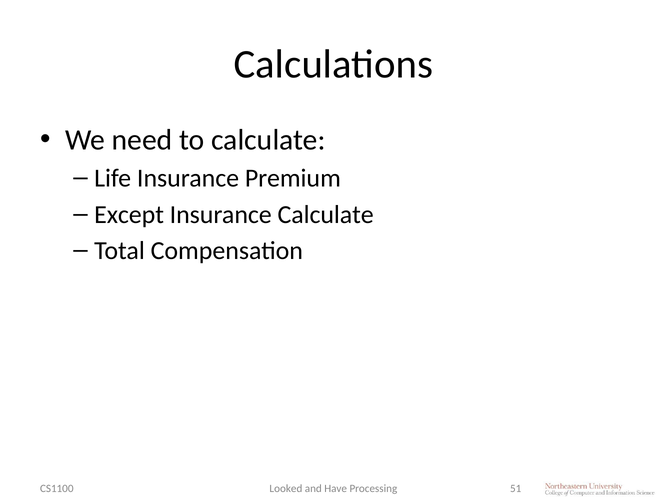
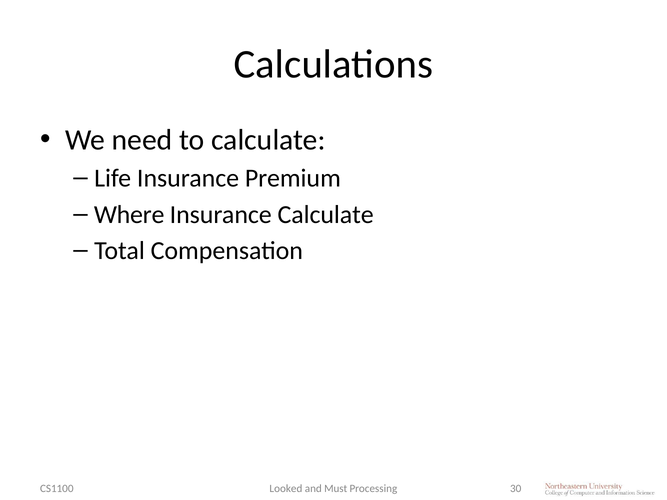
Except: Except -> Where (129, 215)
Have: Have -> Must (336, 489)
51: 51 -> 30 (516, 489)
